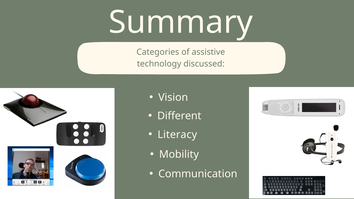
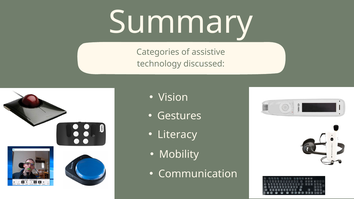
Different: Different -> Gestures (179, 116)
